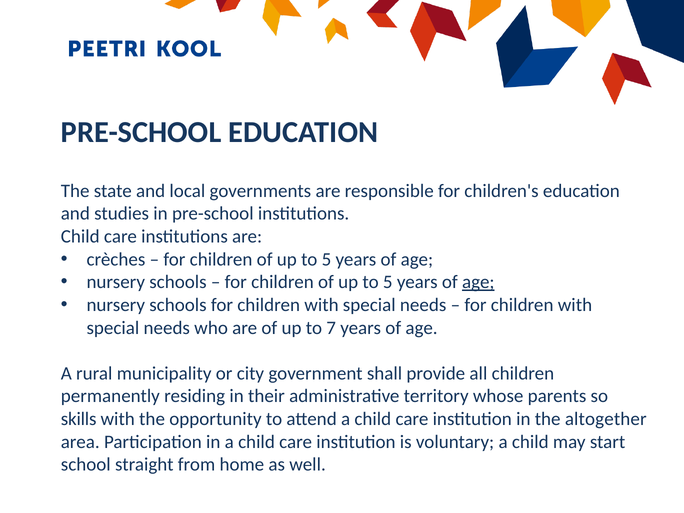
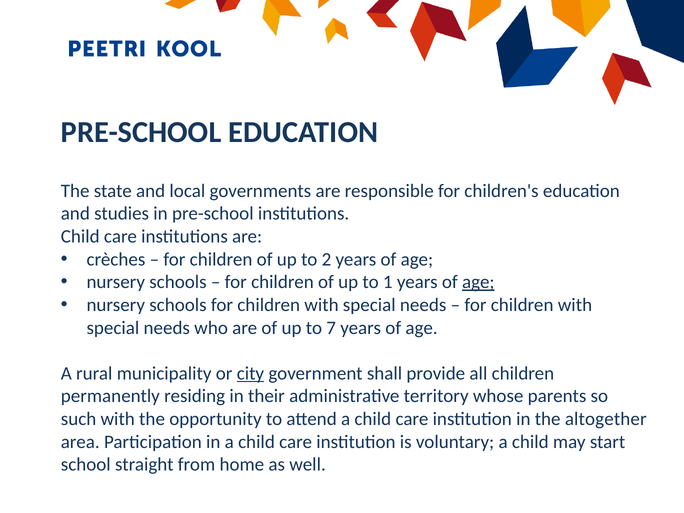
5: 5 -> 2 (326, 259)
5: 5 -> 1 (388, 282)
city underline: none -> present (250, 373)
skills: skills -> such (79, 419)
